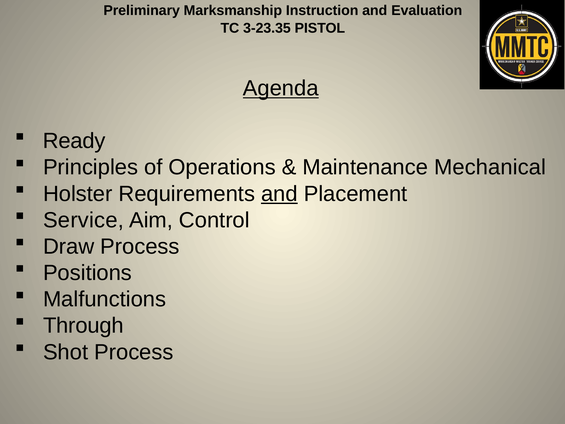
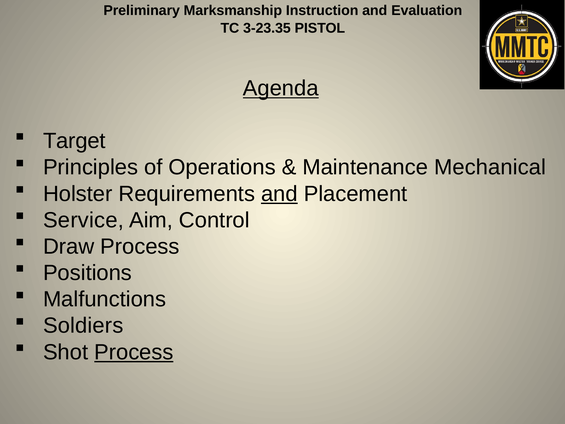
Ready: Ready -> Target (74, 141)
Through: Through -> Soldiers (83, 326)
Process underline: none -> present (134, 352)
